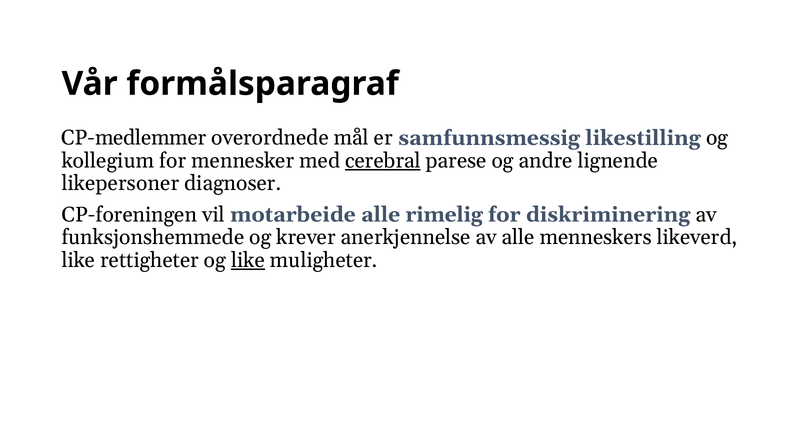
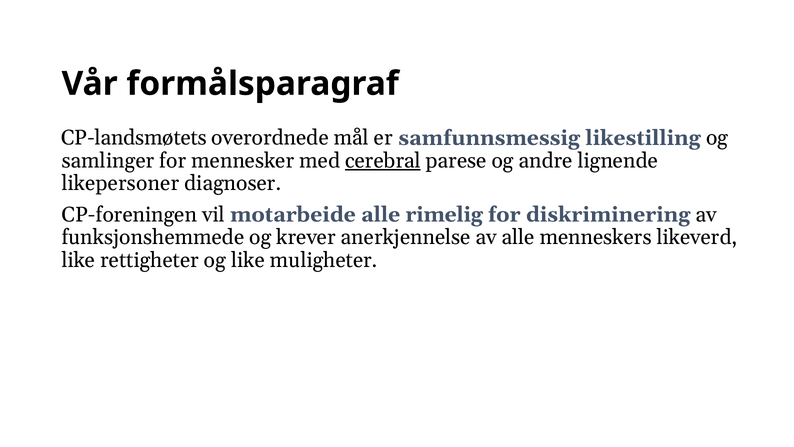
CP-medlemmer: CP-medlemmer -> CP-landsmøtets (134, 138)
kollegium: kollegium -> samlinger (108, 161)
like underline: present -> none (248, 260)
